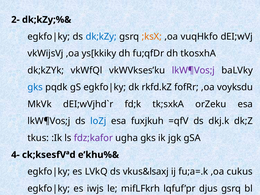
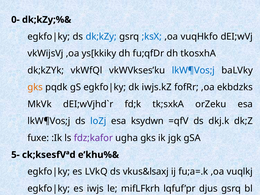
2-: 2- -> 0- (15, 20)
;ksX colour: orange -> blue (152, 37)
lkW¶Vos;j colour: purple -> blue (193, 70)
gks colour: blue -> orange (35, 87)
rkfd.kZ: rkfd.kZ -> iwjs.kZ (157, 87)
voyksdu: voyksdu -> ekbdzks (235, 87)
fuxjkuh: fuxjkuh -> ksydwn (147, 121)
tkus: tkus -> fuxe (38, 138)
4-: 4- -> 5- (15, 155)
cukus: cukus -> vuqlkj (240, 172)
